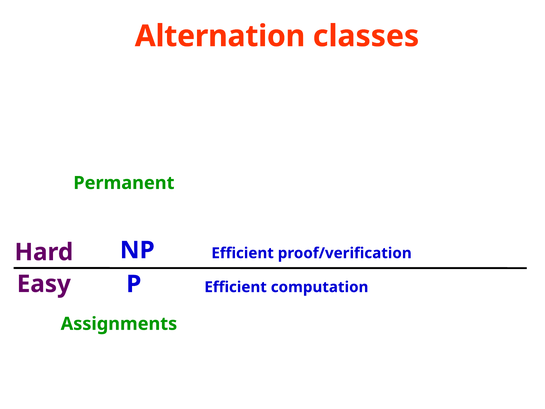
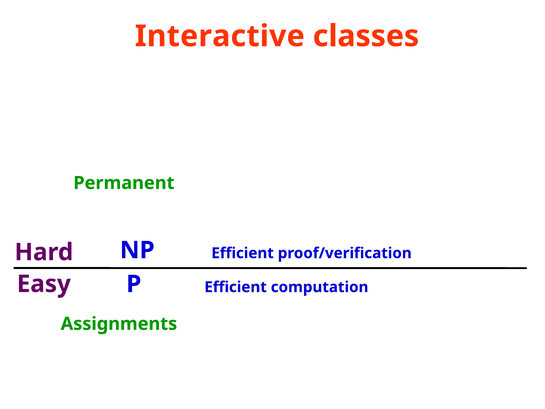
Alternation: Alternation -> Interactive (220, 36)
